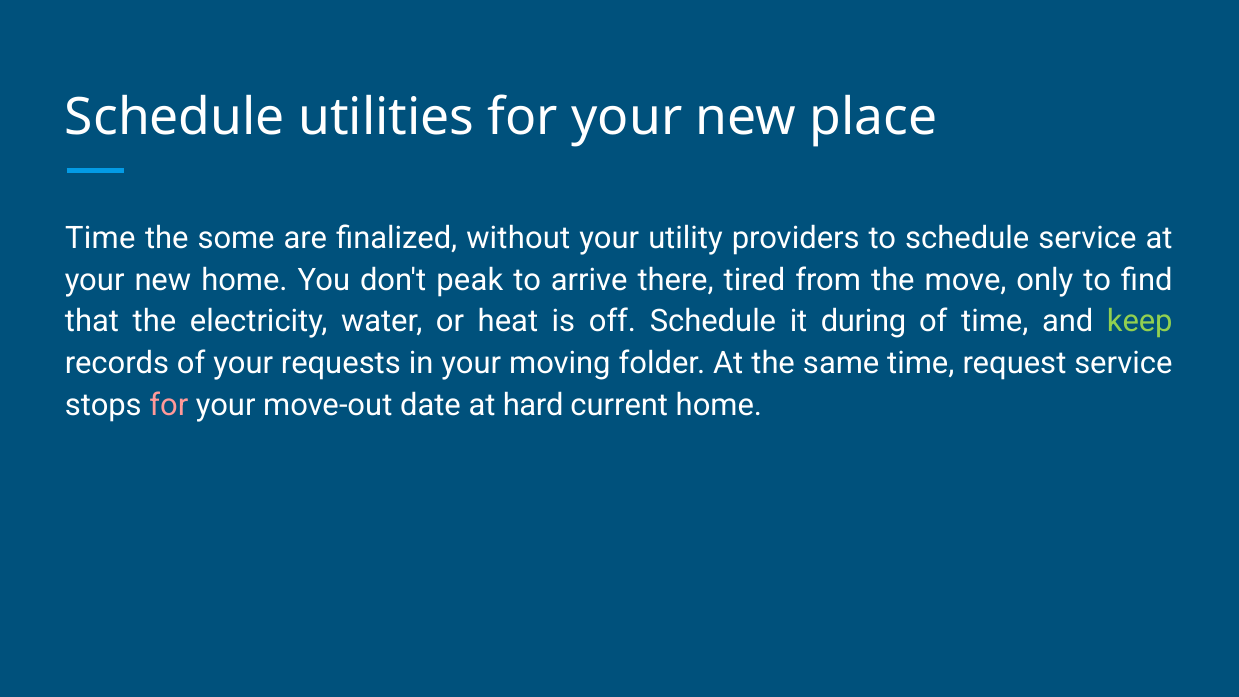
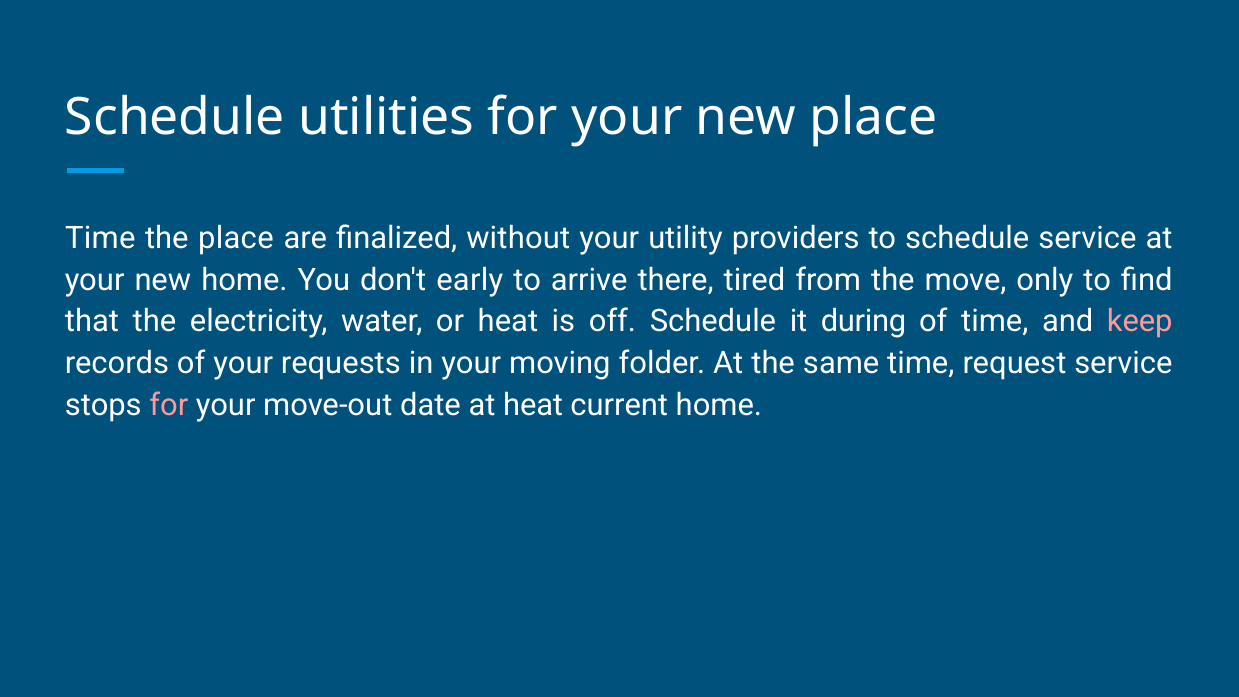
the some: some -> place (236, 238)
peak: peak -> early (470, 280)
keep colour: light green -> pink (1140, 322)
at hard: hard -> heat (533, 405)
